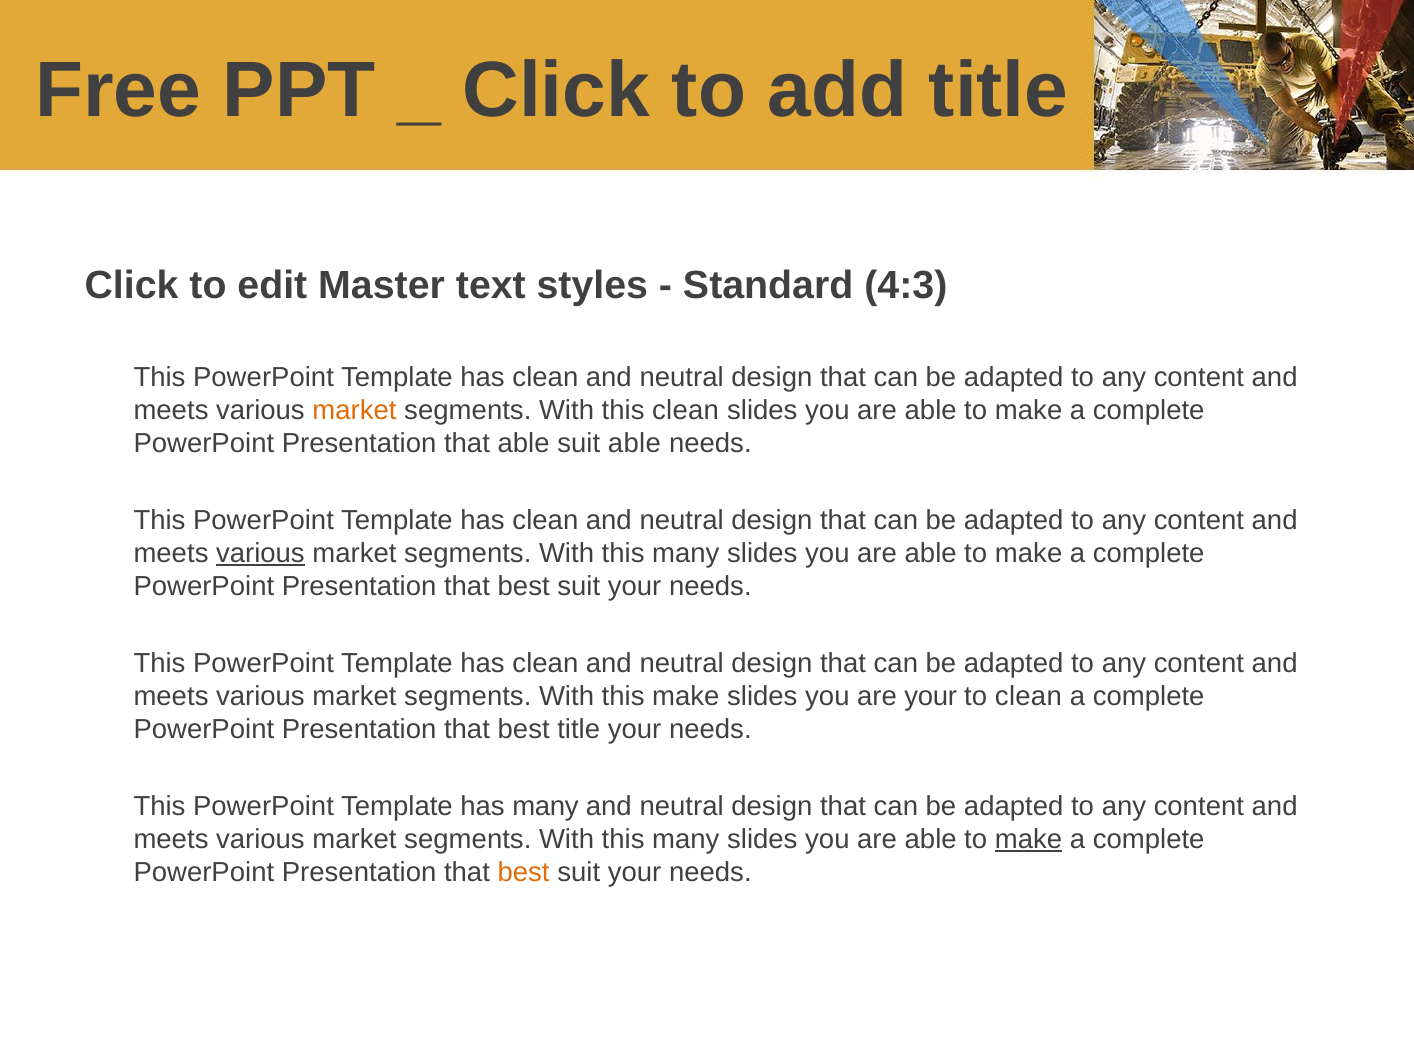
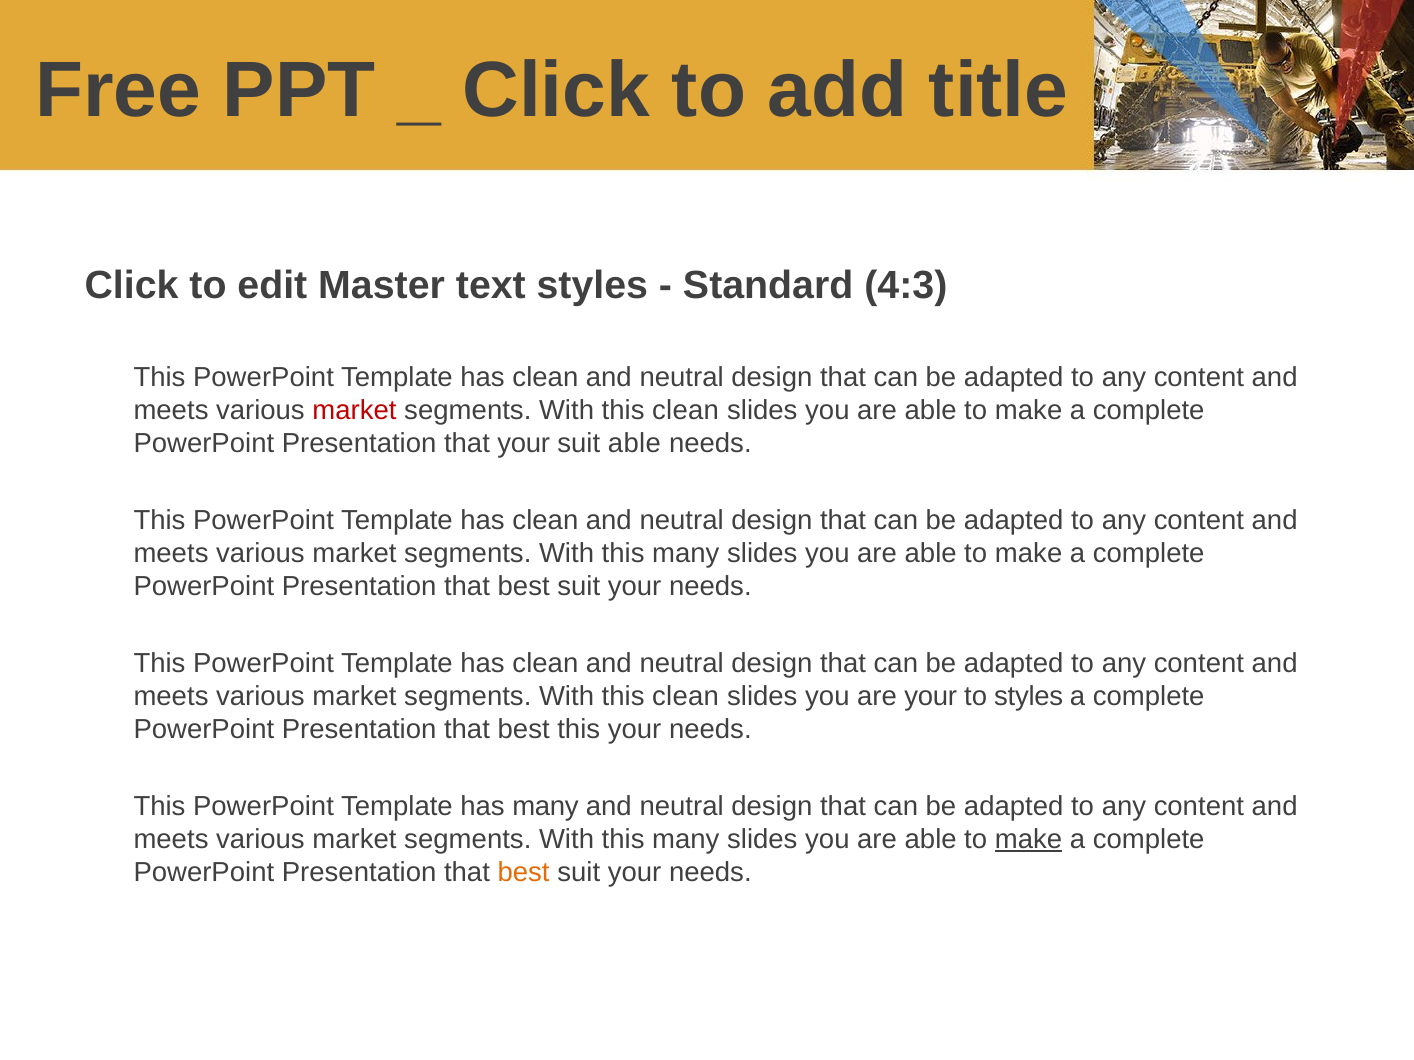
market colour: orange -> red (354, 411)
that able: able -> your (524, 444)
various underline: present -> none (260, 554)
make: make -> clean (686, 697)
to clean: clean -> styles (1029, 697)
best title: title -> this (579, 730)
